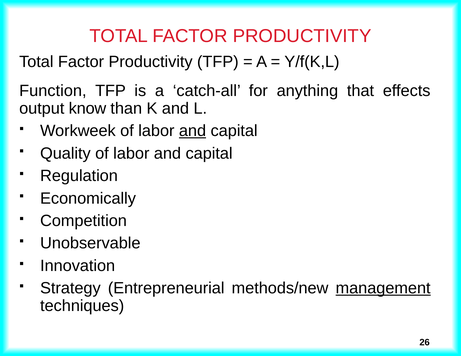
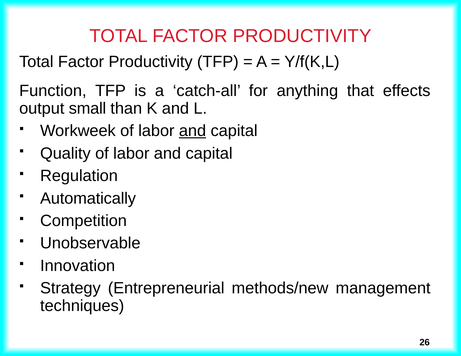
know: know -> small (87, 109)
Economically: Economically -> Automatically (88, 198)
management underline: present -> none (383, 288)
